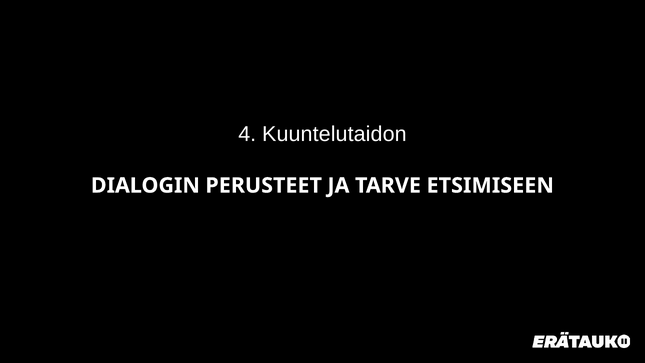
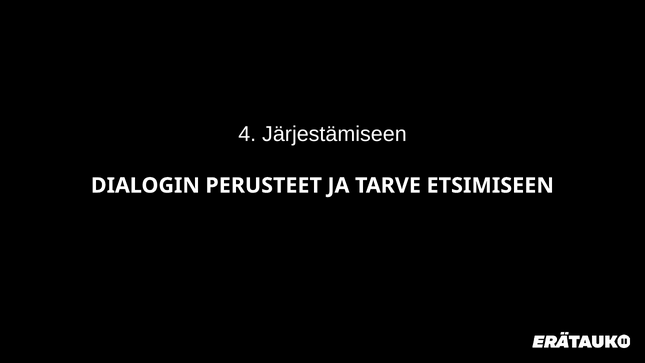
Kuuntelutaidon: Kuuntelutaidon -> Järjestämiseen (334, 134)
